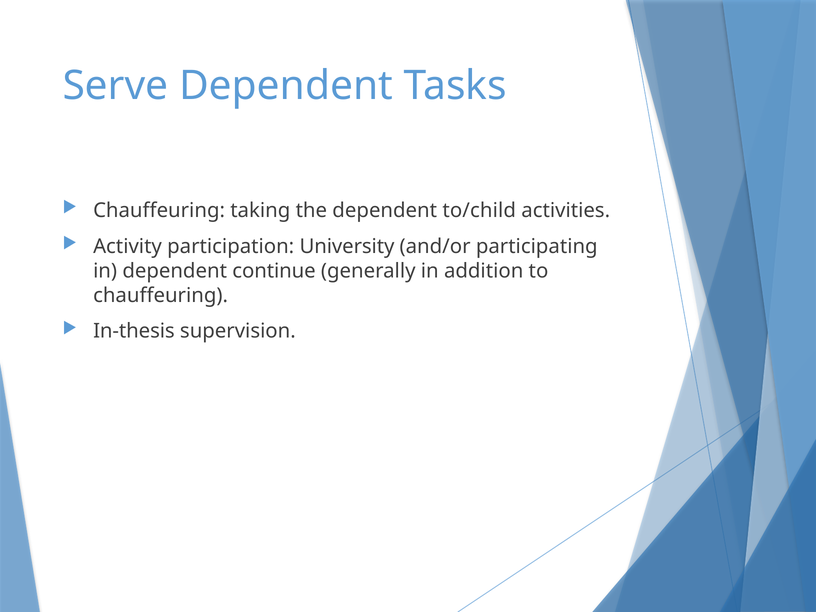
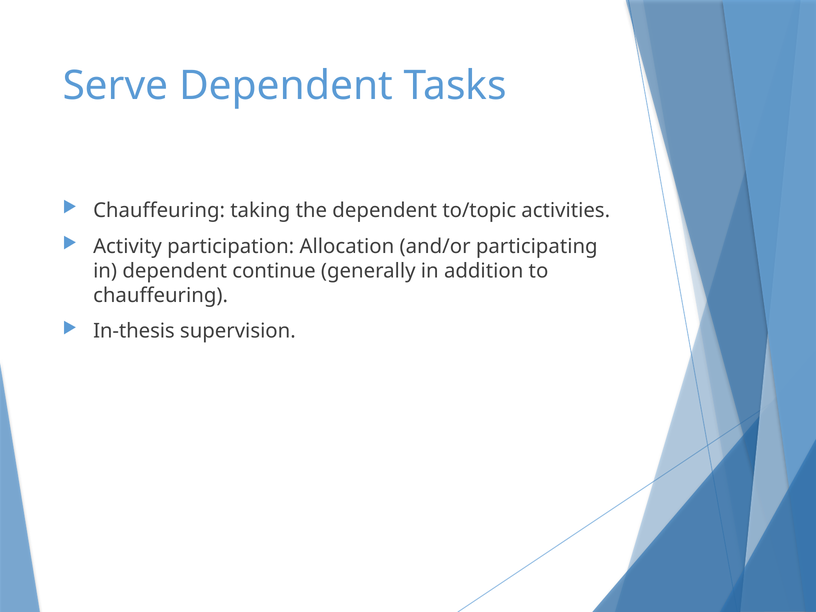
to/child: to/child -> to/topic (479, 211)
University: University -> Allocation (347, 246)
